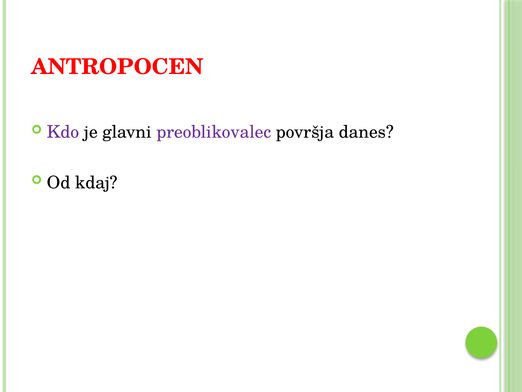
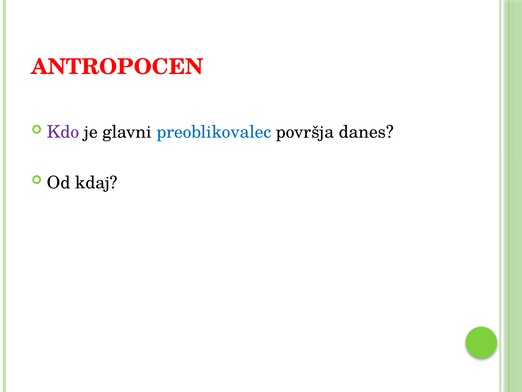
preoblikovalec colour: purple -> blue (214, 132)
